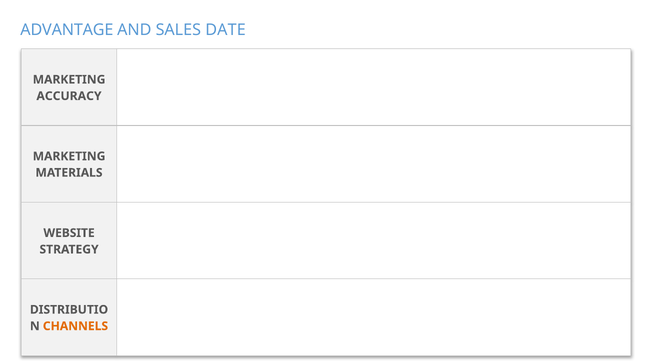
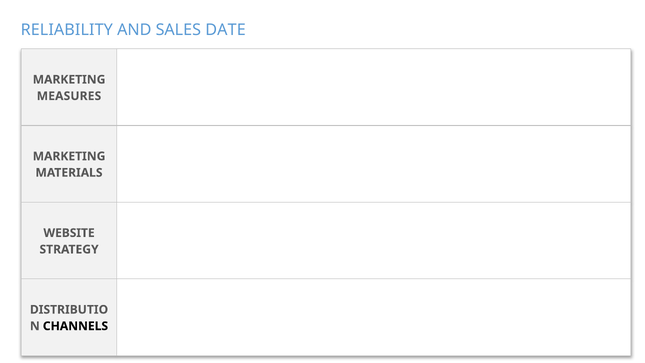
ADVANTAGE: ADVANTAGE -> RELIABILITY (67, 30)
ACCURACY: ACCURACY -> MEASURES (69, 96)
CHANNELS colour: orange -> black (75, 326)
